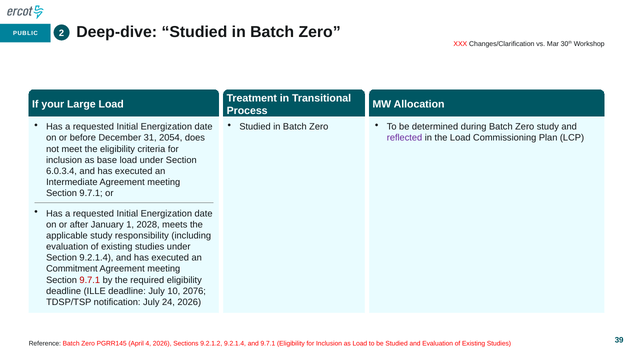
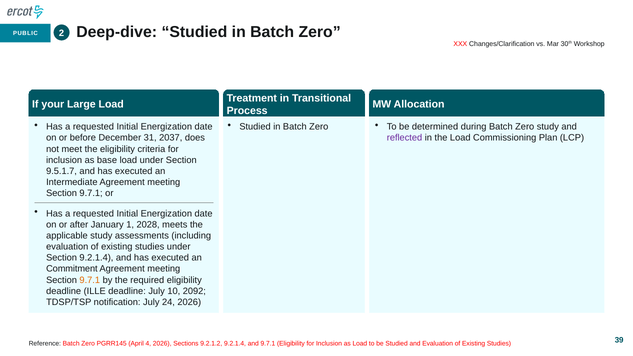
2054: 2054 -> 2037 (171, 138)
6.0.3.4: 6.0.3.4 -> 9.5.1.7 (62, 171)
responsibility: responsibility -> assessments (142, 236)
9.7.1 colour: red -> orange (90, 280)
2076: 2076 -> 2092 (194, 291)
